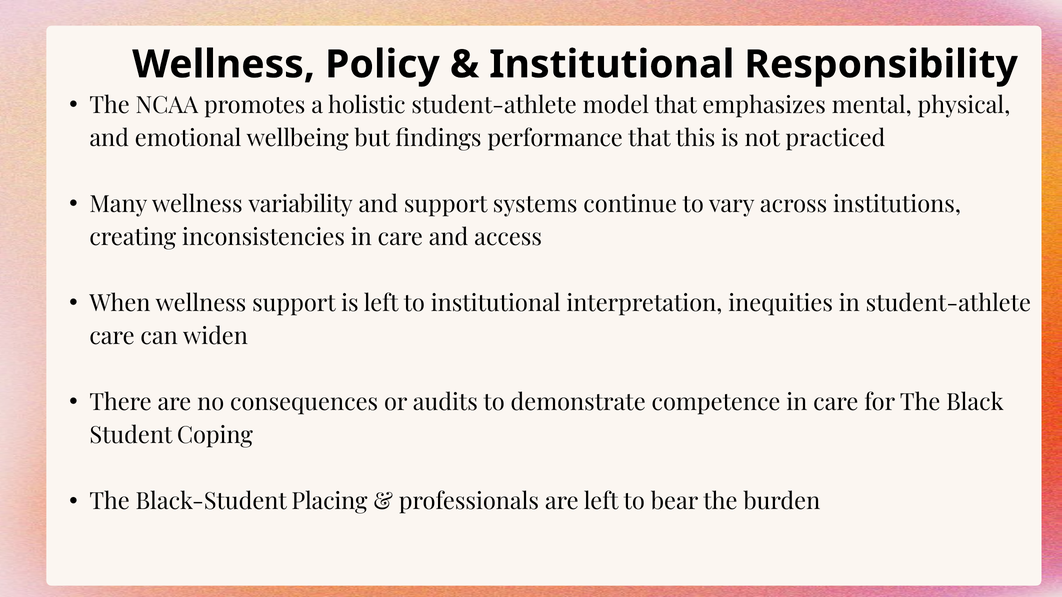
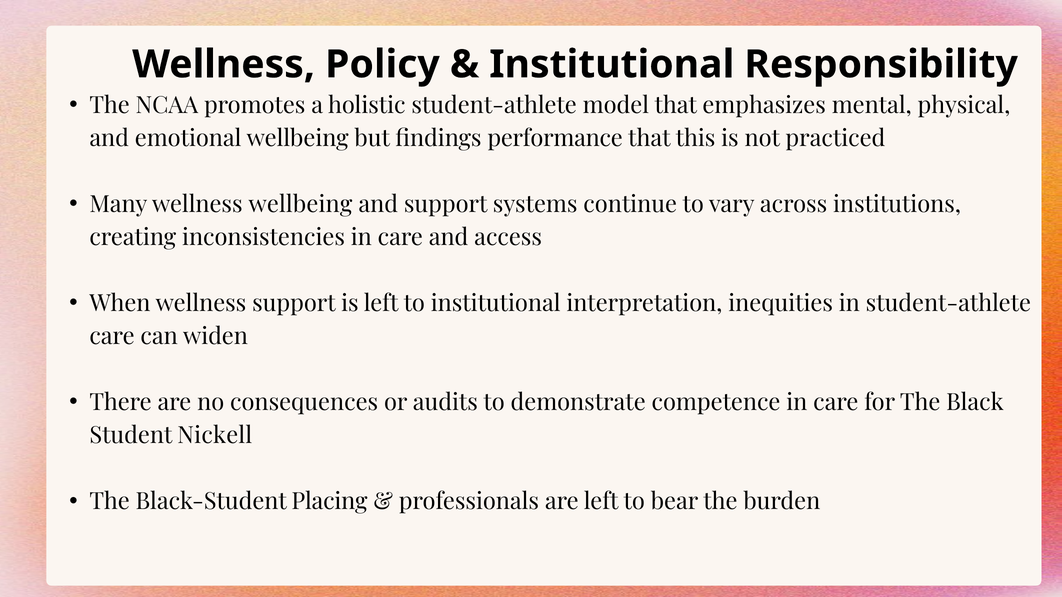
wellness variability: variability -> wellbeing (300, 205)
Coping: Coping -> Nickell (215, 436)
